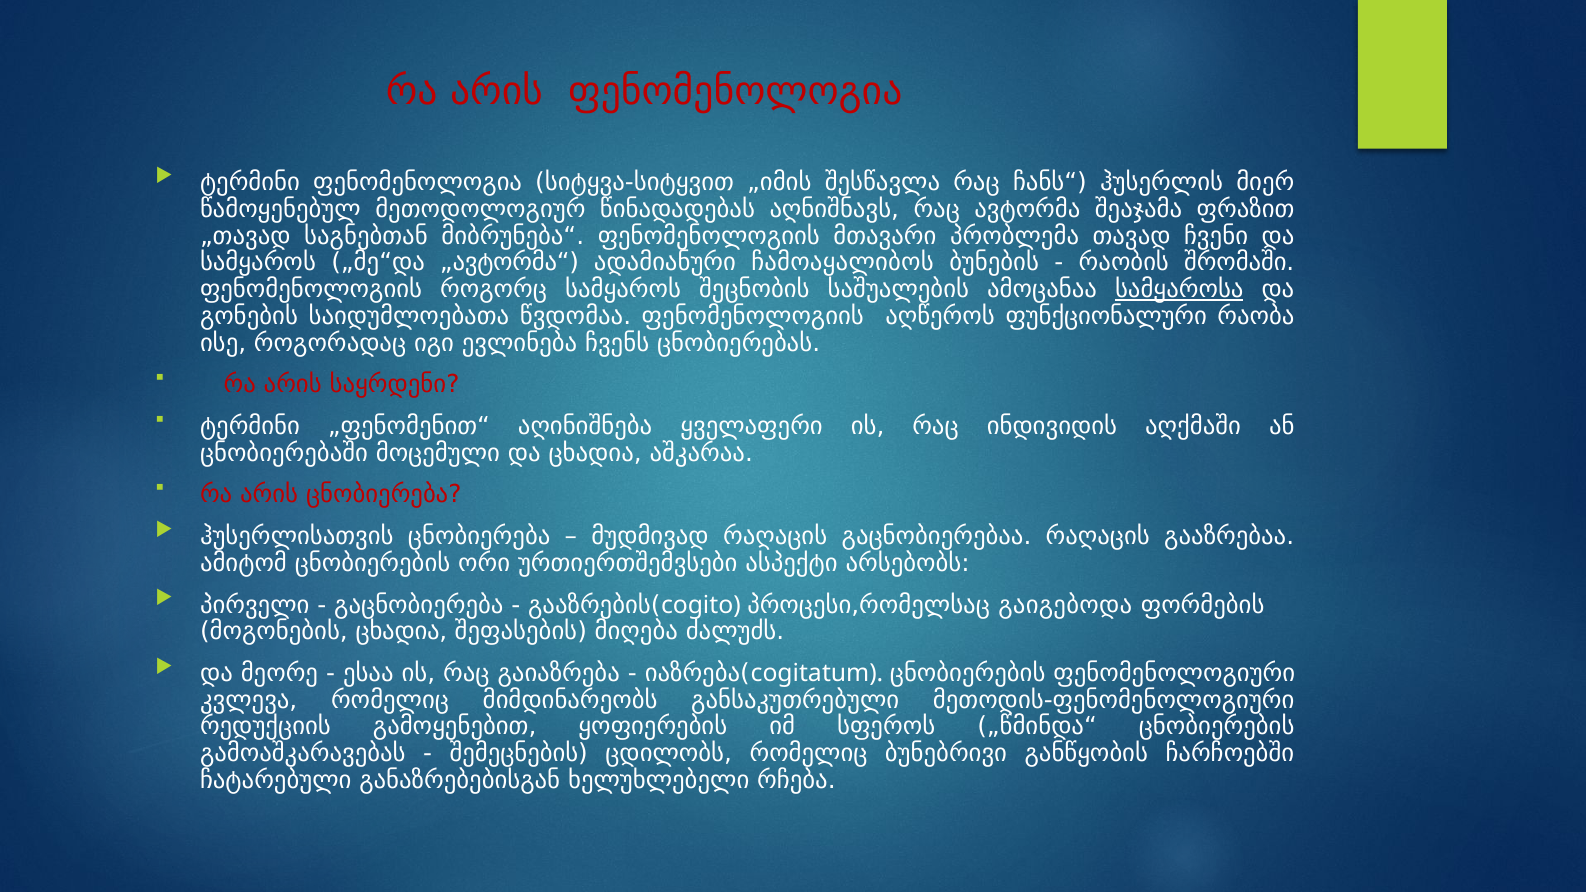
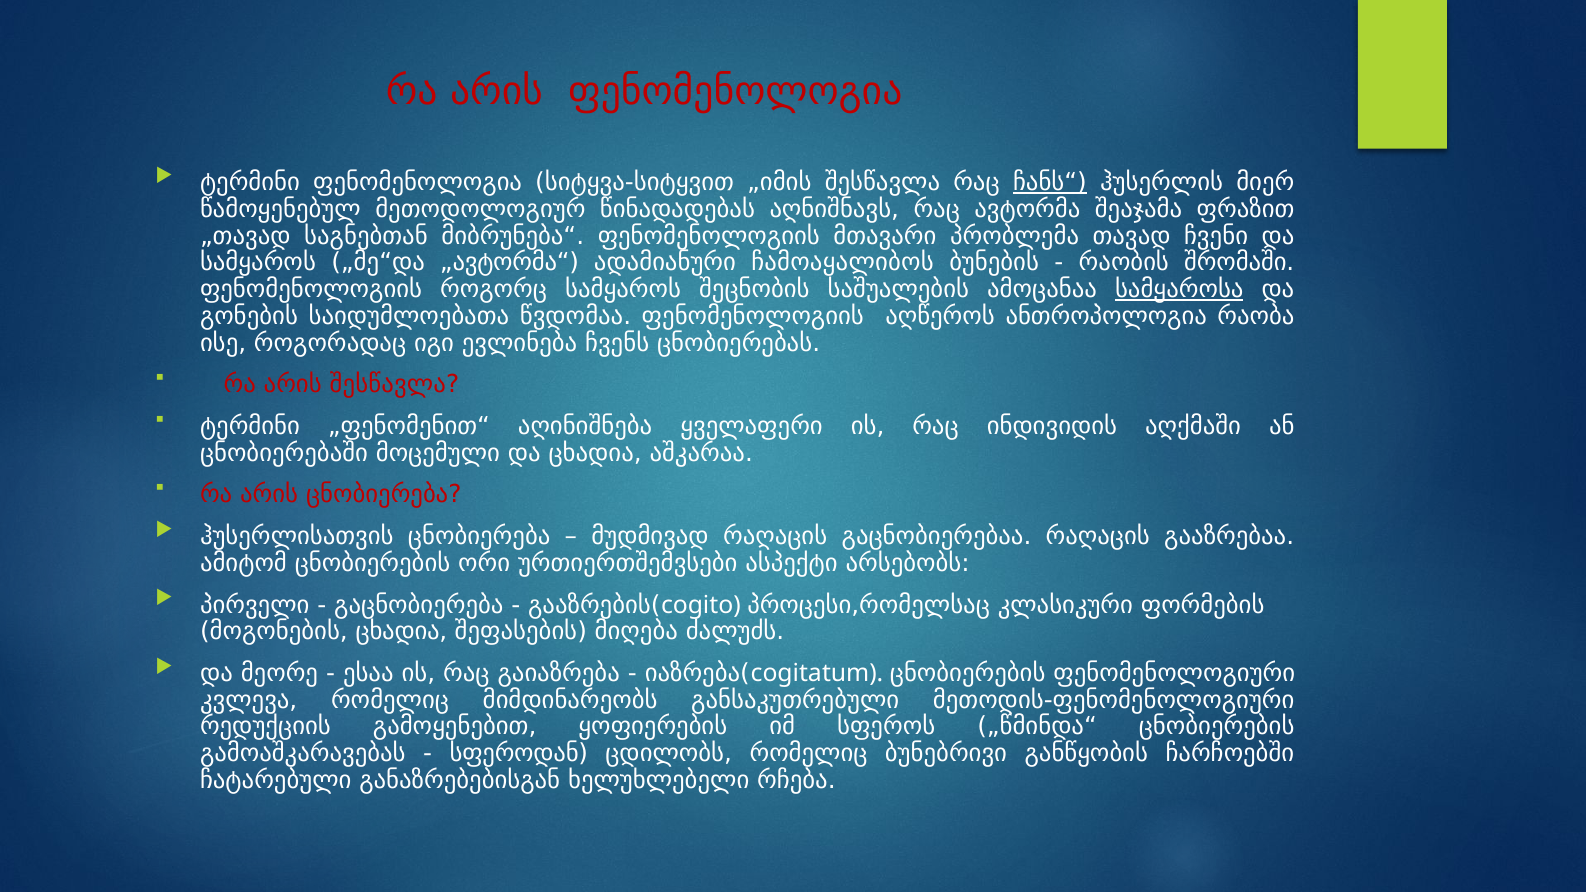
ჩანს“ underline: none -> present (1050, 182)
ფუნქციონალური: ფუნქციონალური -> ანთროპოლოგია (1106, 316)
არის საყრდენი: საყრდენი -> შესწავლა (394, 385)
გაიგებოდა: გაიგებოდა -> კლასიკური (1065, 605)
შემეცნების: შემეცნების -> სფეროდან (519, 754)
